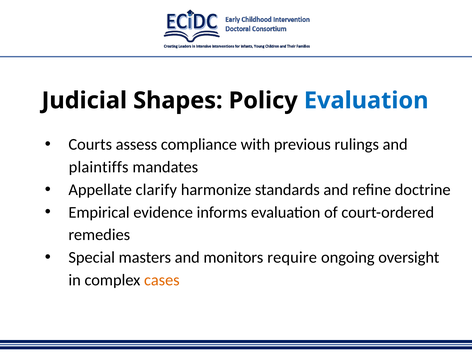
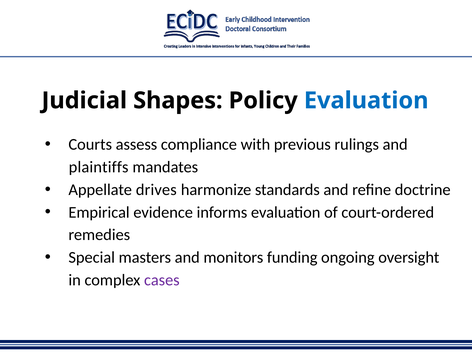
clarify: clarify -> drives (156, 190)
require: require -> funding (292, 258)
cases colour: orange -> purple (162, 280)
